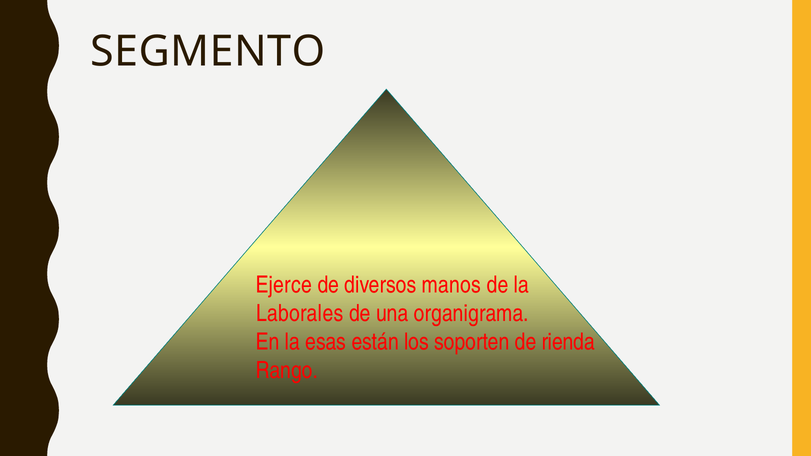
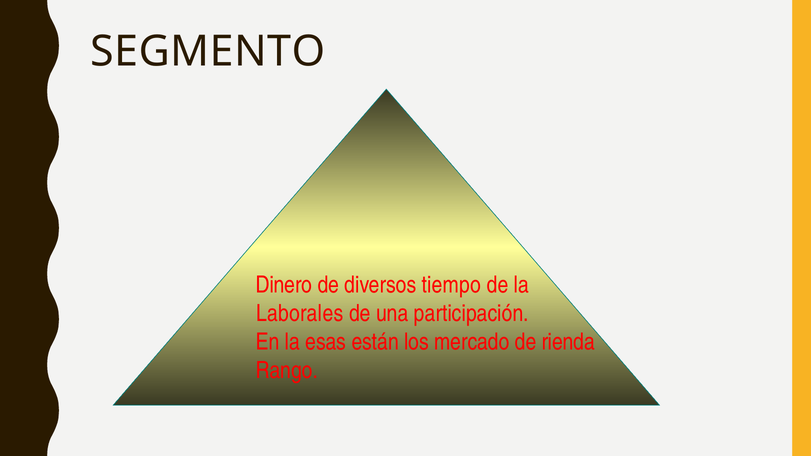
Ejerce: Ejerce -> Dinero (284, 285)
manos: manos -> tiempo (451, 285)
organigrama: organigrama -> participación (471, 314)
soporten: soporten -> mercado (472, 342)
